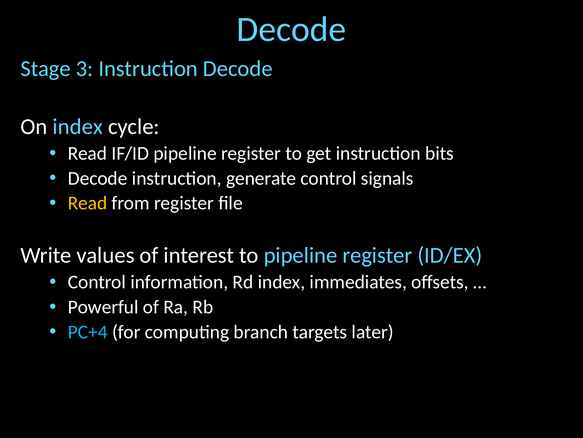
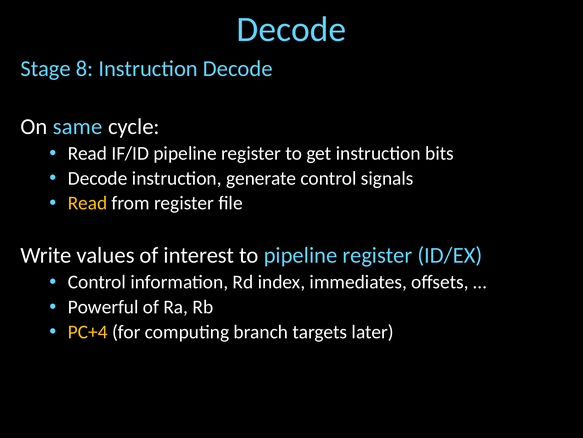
3: 3 -> 8 (85, 68)
On index: index -> same (78, 127)
PC+4 colour: light blue -> yellow (88, 331)
